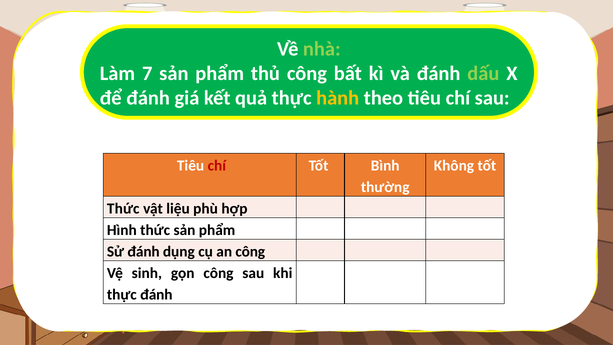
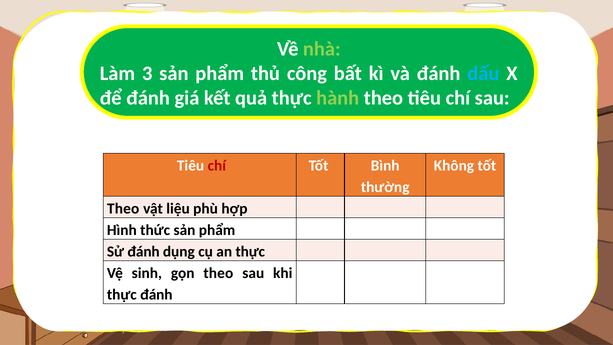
7: 7 -> 3 (147, 73)
dấu colour: light green -> light blue (483, 73)
hành colour: yellow -> light green (338, 98)
Thức: Thức -> Theo (123, 208)
an công: công -> thực (250, 251)
gọn công: công -> theo (218, 273)
